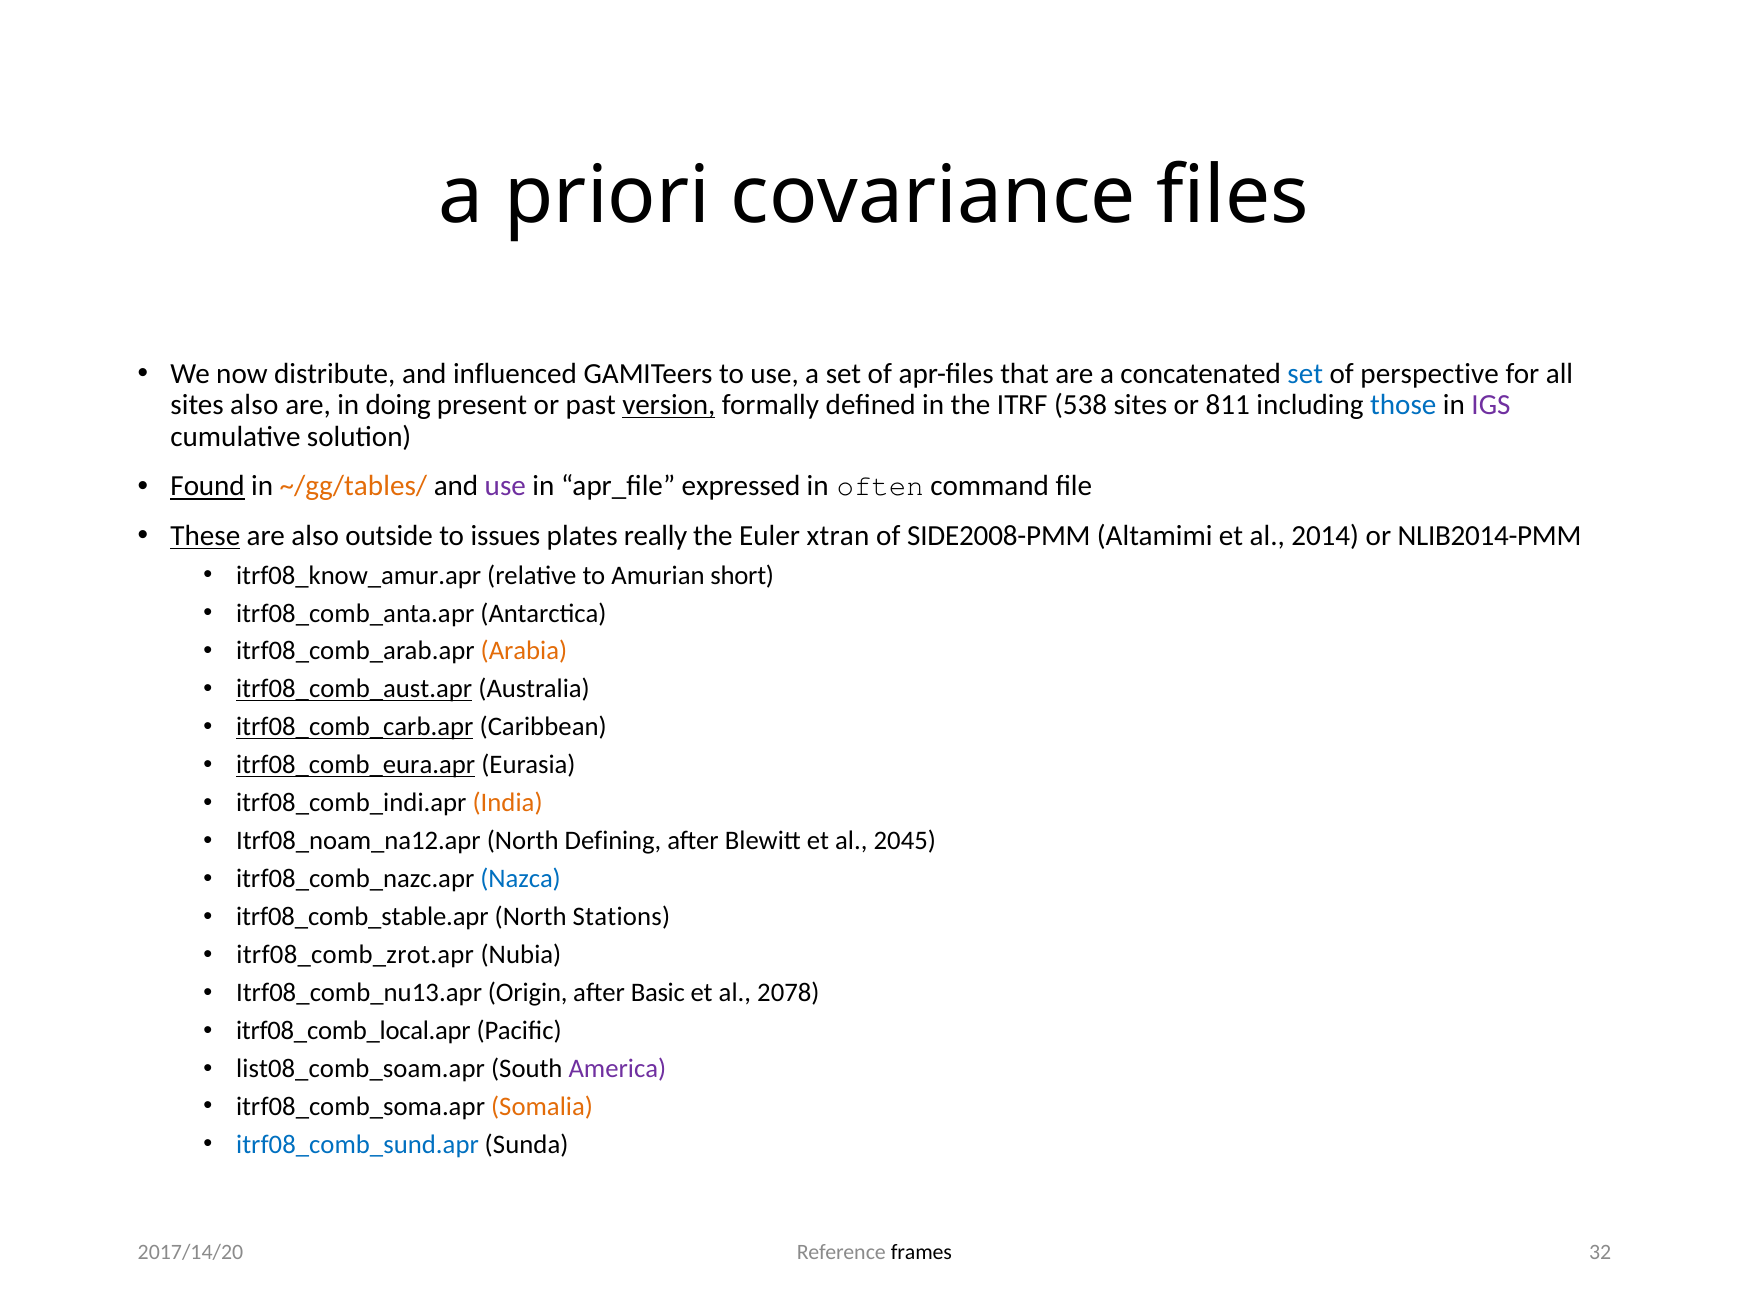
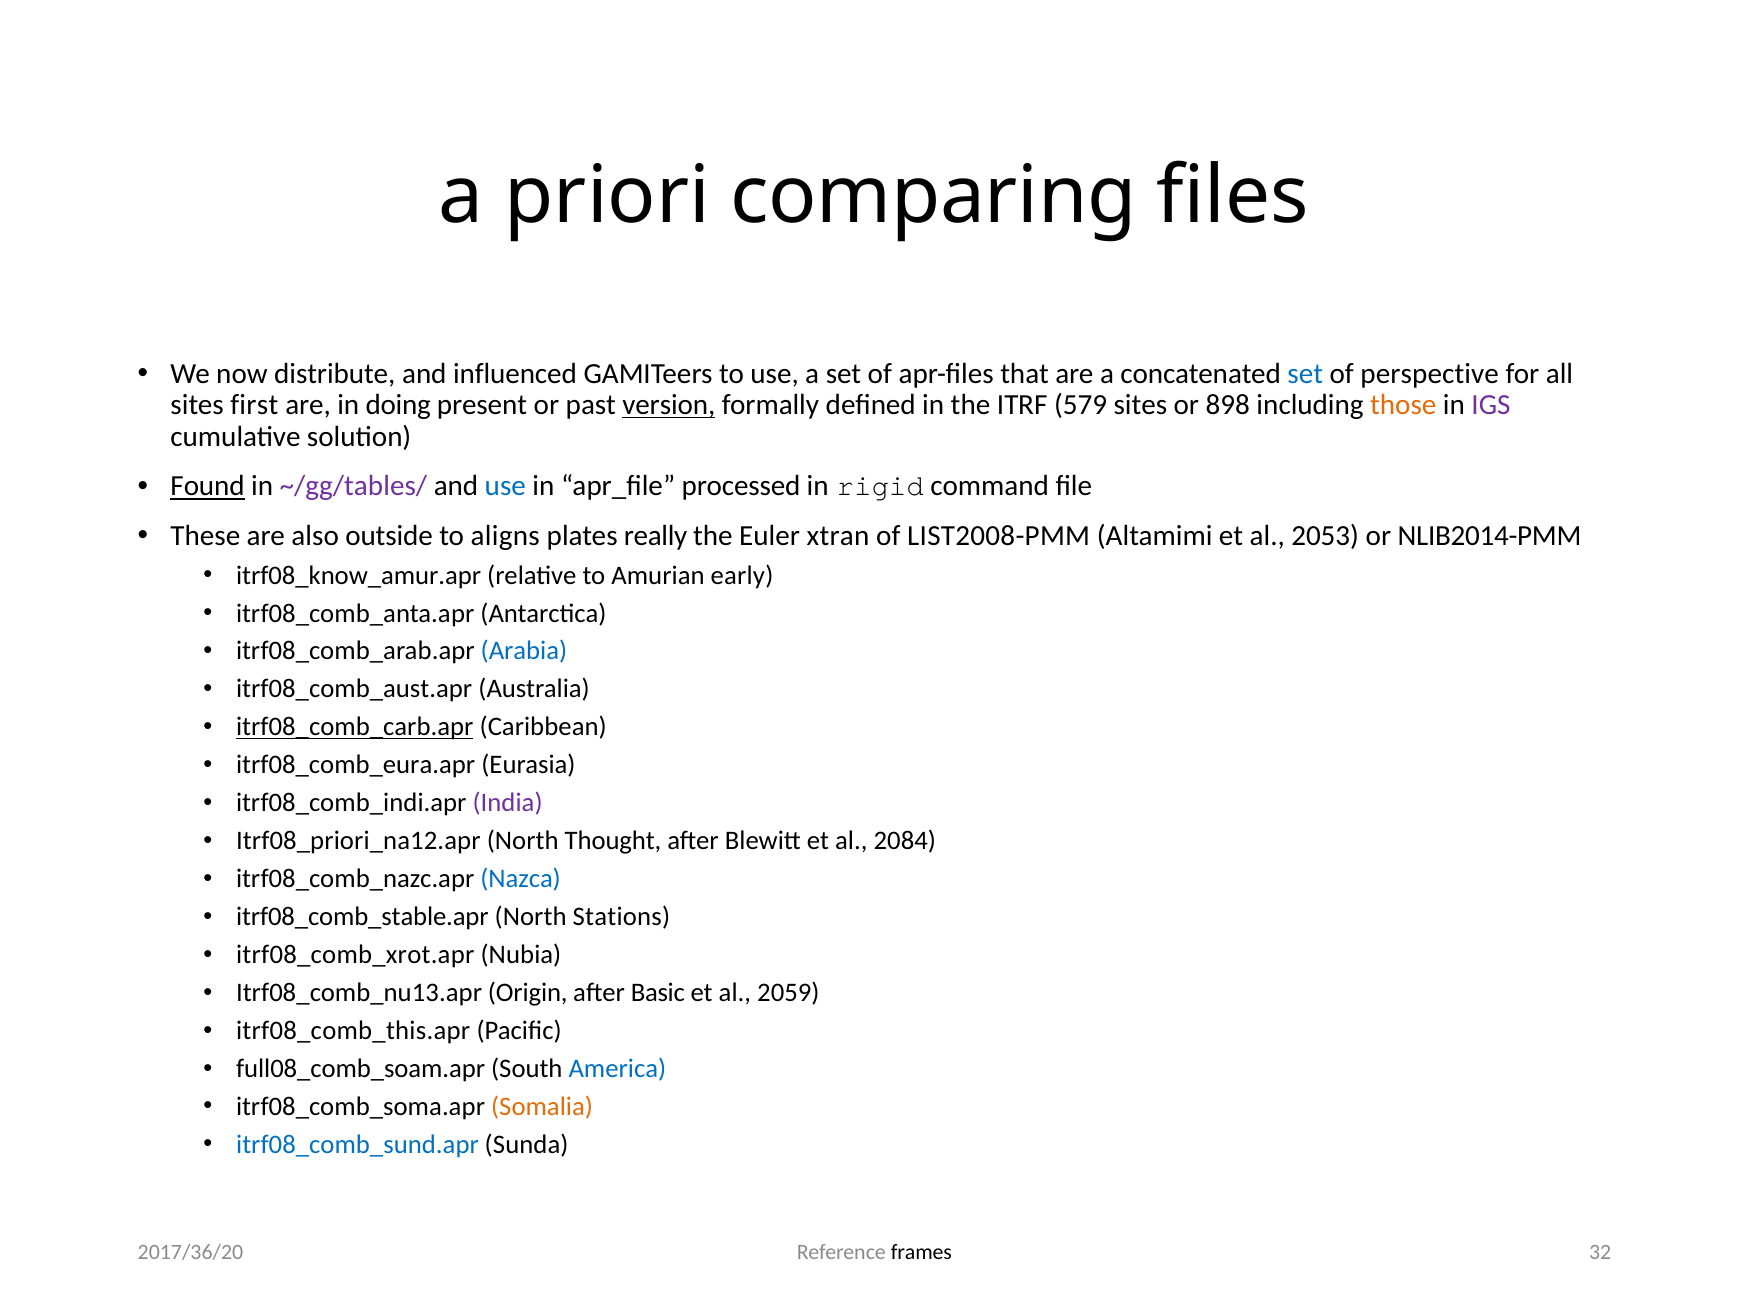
covariance: covariance -> comparing (934, 196)
sites also: also -> first (254, 405)
538: 538 -> 579 (1081, 405)
811: 811 -> 898 (1228, 405)
those colour: blue -> orange (1403, 405)
~/gg/tables/ colour: orange -> purple (353, 486)
use colour: purple -> blue (505, 486)
expressed: expressed -> processed (741, 486)
often: often -> rigid (880, 486)
These underline: present -> none (205, 536)
issues: issues -> aligns (505, 536)
SIDE2008-PMM: SIDE2008-PMM -> LIST2008-PMM (999, 536)
2014: 2014 -> 2053 (1325, 536)
short: short -> early (742, 575)
Arabia colour: orange -> blue (524, 651)
itrf08_comb_aust.apr underline: present -> none (354, 689)
itrf08_comb_eura.apr underline: present -> none (356, 765)
India colour: orange -> purple (508, 803)
Itrf08_noam_na12.apr: Itrf08_noam_na12.apr -> Itrf08_priori_na12.apr (358, 841)
Defining: Defining -> Thought (613, 841)
2045: 2045 -> 2084 (905, 841)
itrf08_comb_zrot.apr: itrf08_comb_zrot.apr -> itrf08_comb_xrot.apr (355, 955)
2078: 2078 -> 2059 (788, 993)
itrf08_comb_local.apr: itrf08_comb_local.apr -> itrf08_comb_this.apr (353, 1030)
list08_comb_soam.apr: list08_comb_soam.apr -> full08_comb_soam.apr (361, 1068)
America colour: purple -> blue (617, 1068)
2017/14/20: 2017/14/20 -> 2017/36/20 (190, 1252)
